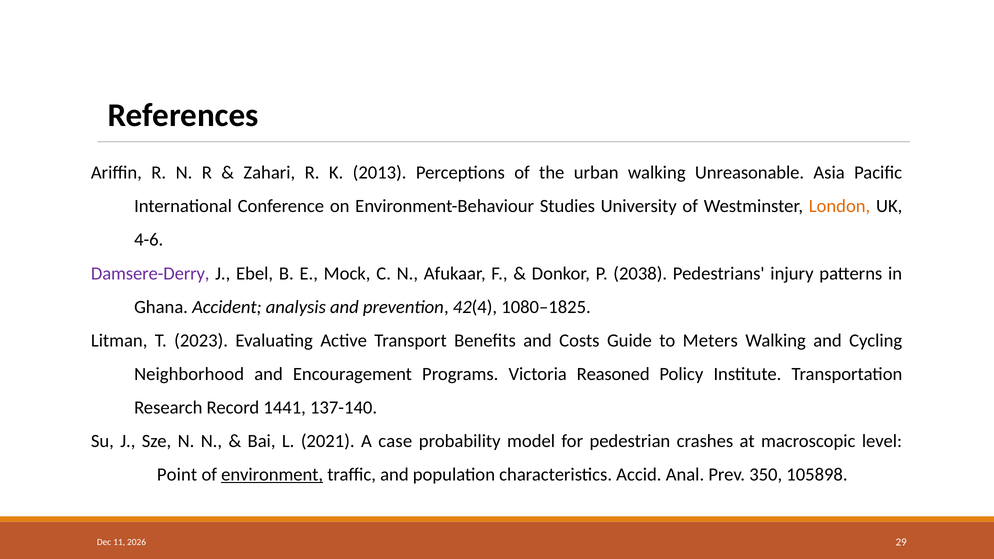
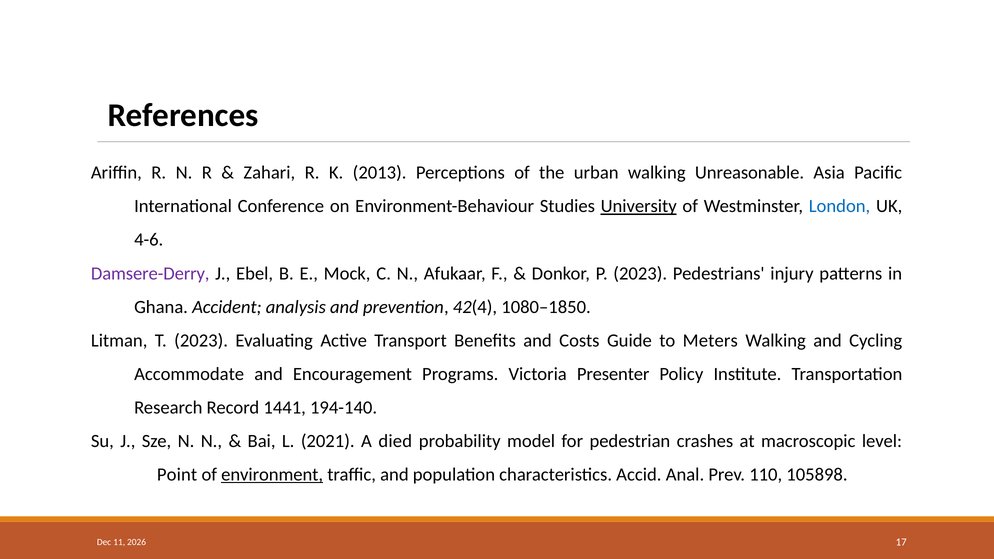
University underline: none -> present (639, 206)
London colour: orange -> blue (840, 206)
P 2038: 2038 -> 2023 (640, 273)
1080–1825: 1080–1825 -> 1080–1850 (546, 307)
Neighborhood: Neighborhood -> Accommodate (189, 374)
Reasoned: Reasoned -> Presenter (613, 374)
137-140: 137-140 -> 194-140 (344, 408)
case: case -> died (395, 441)
350: 350 -> 110 (766, 475)
29: 29 -> 17 (901, 542)
